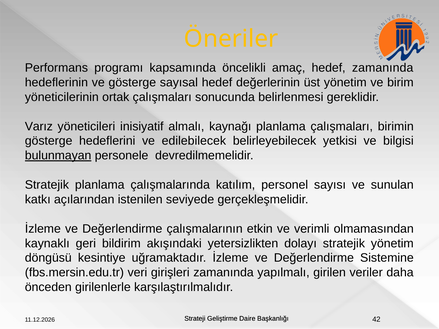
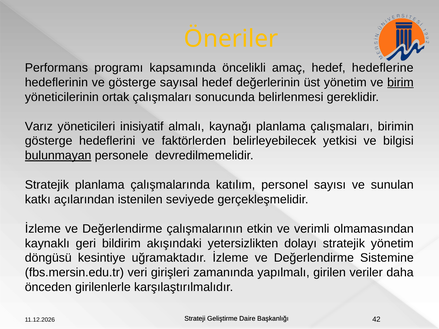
hedef zamanında: zamanında -> hedeflerine (383, 68)
birim underline: none -> present (400, 82)
edilebilecek: edilebilecek -> faktörlerden (194, 141)
